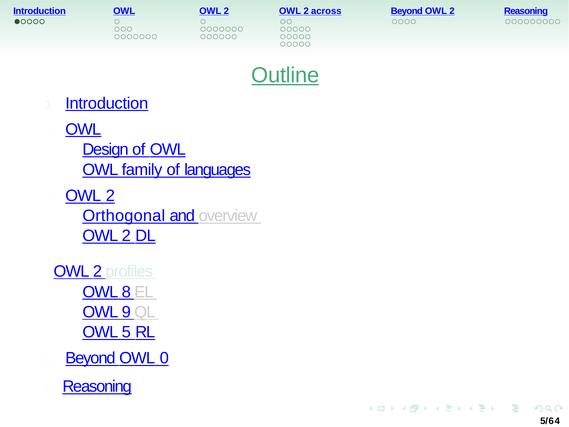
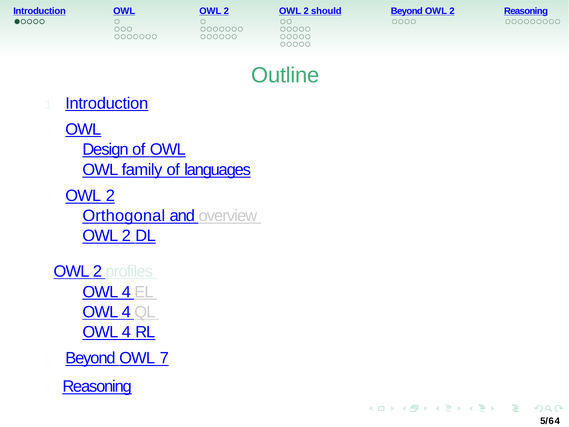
across: across -> should (326, 11)
Outline underline: present -> none (285, 75)
8: 8 -> 4 (126, 292)
9: 9 -> 4 (126, 312)
5: 5 -> 4 (126, 332)
0: 0 -> 7 (164, 358)
